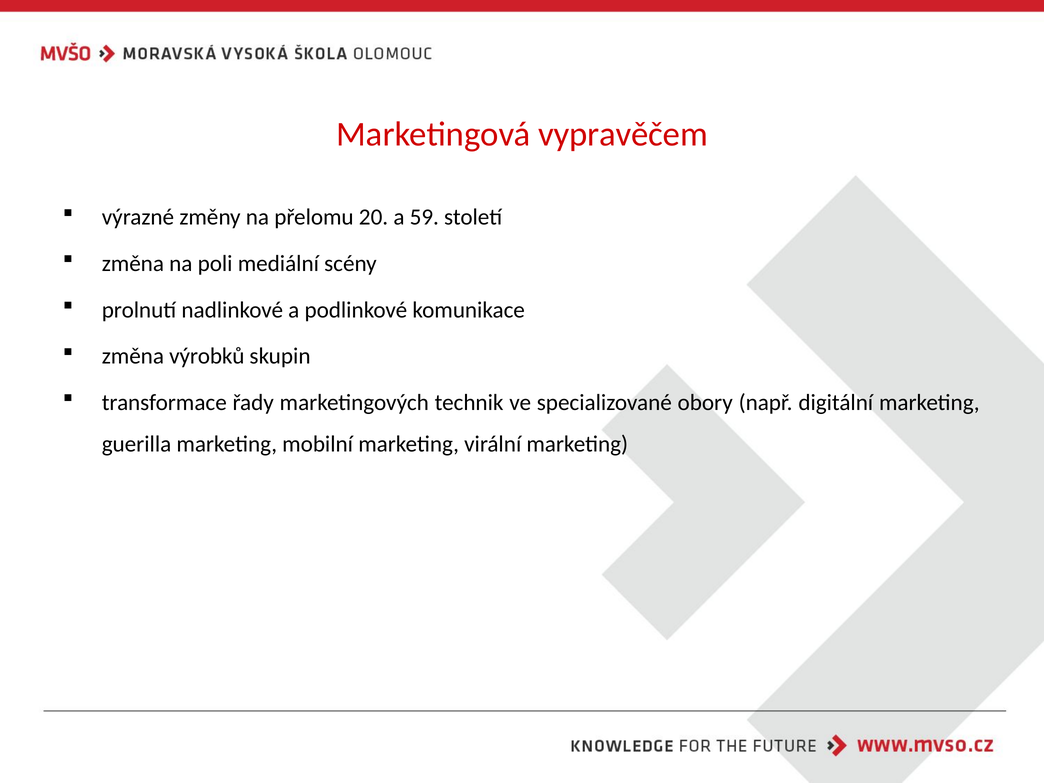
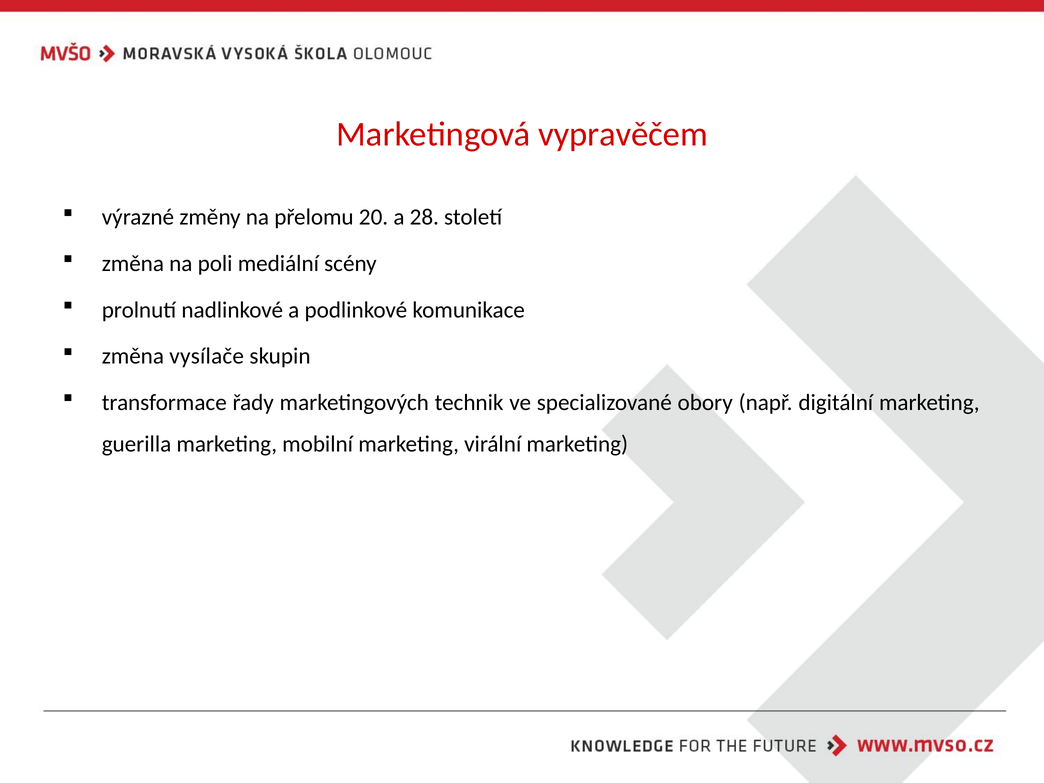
59: 59 -> 28 (424, 217)
výrobků: výrobků -> vysílače (207, 356)
